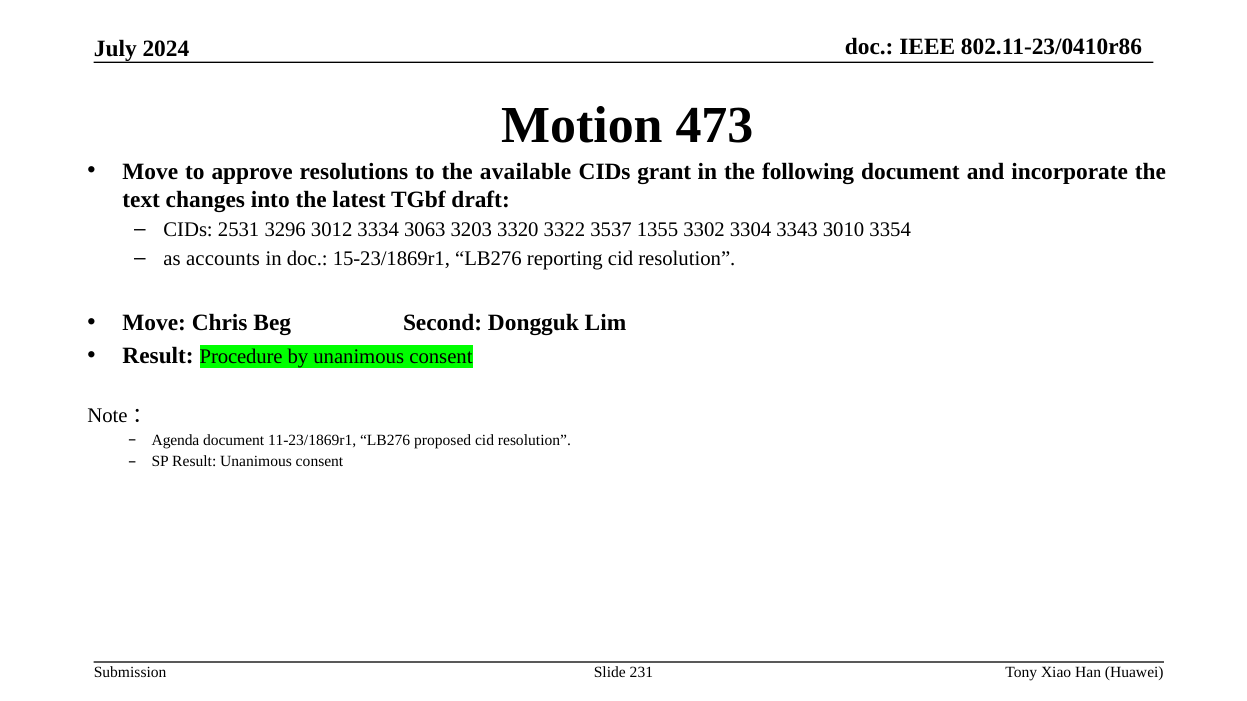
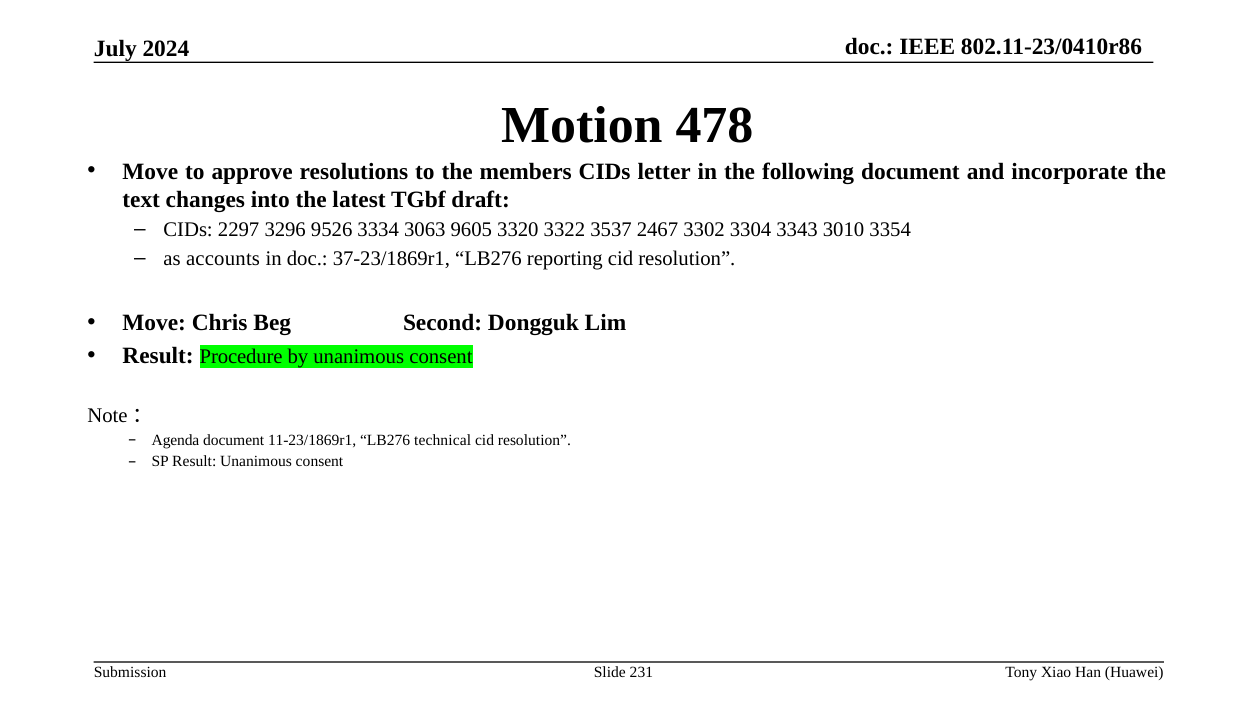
473: 473 -> 478 (714, 125)
available: available -> members (526, 172)
grant: grant -> letter (664, 172)
2531: 2531 -> 2297 (239, 230)
3012: 3012 -> 9526 (332, 230)
3203: 3203 -> 9605 (471, 230)
1355: 1355 -> 2467 (658, 230)
15-23/1869r1: 15-23/1869r1 -> 37-23/1869r1 (391, 259)
proposed: proposed -> technical (443, 440)
